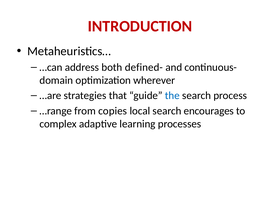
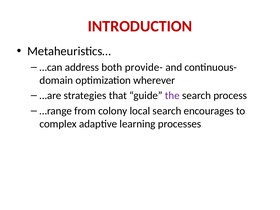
defined-: defined- -> provide- (144, 67)
the colour: blue -> purple (172, 96)
copies: copies -> colony (113, 111)
